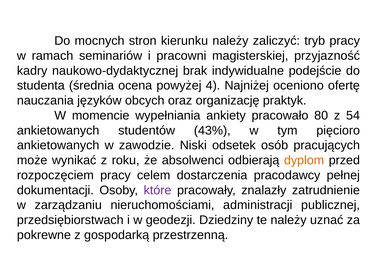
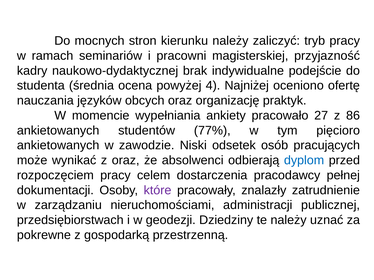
80: 80 -> 27 (321, 116)
54: 54 -> 86 (353, 116)
43%: 43% -> 77% (212, 131)
z roku: roku -> oraz (126, 161)
dyplom colour: orange -> blue (304, 161)
